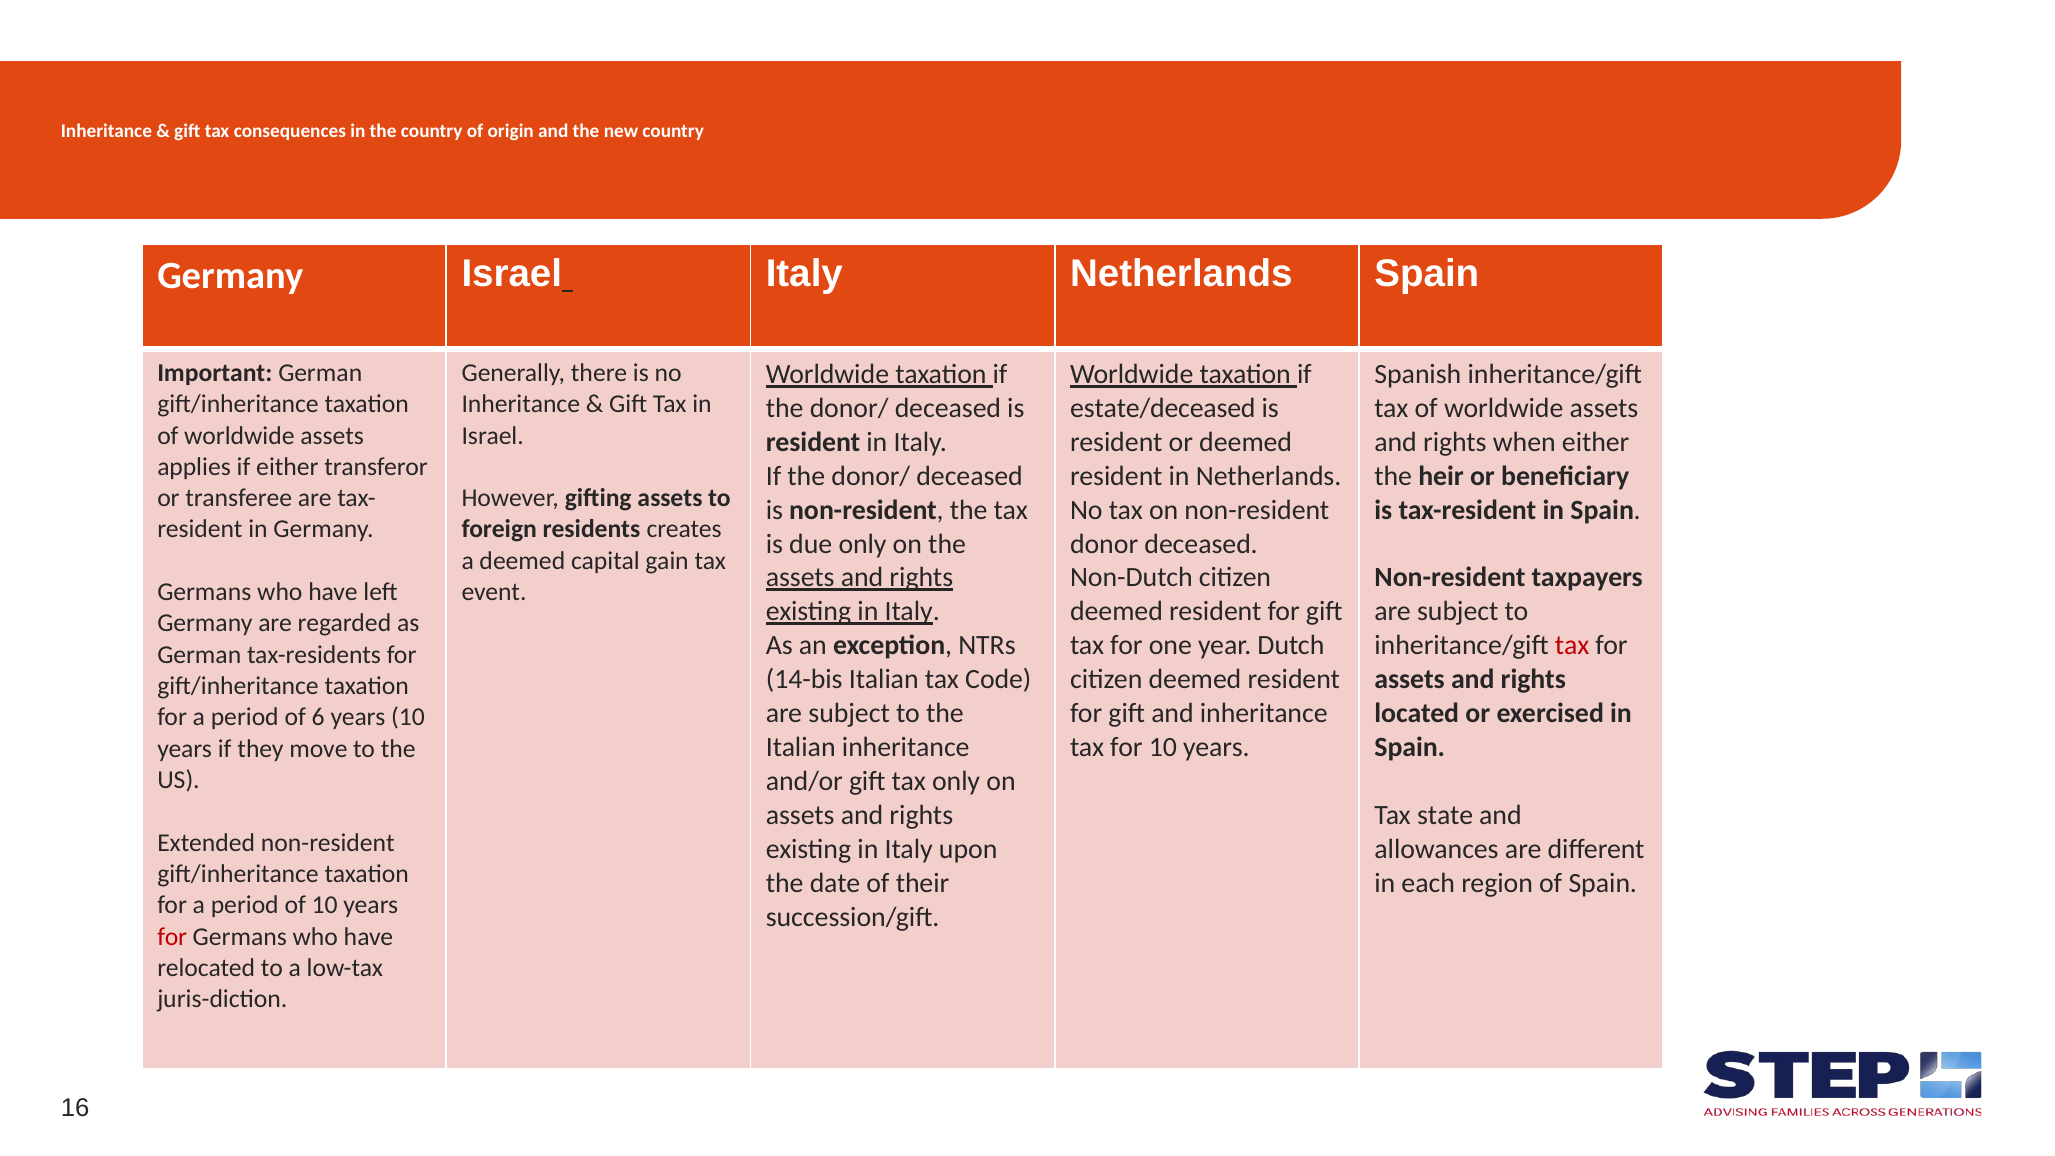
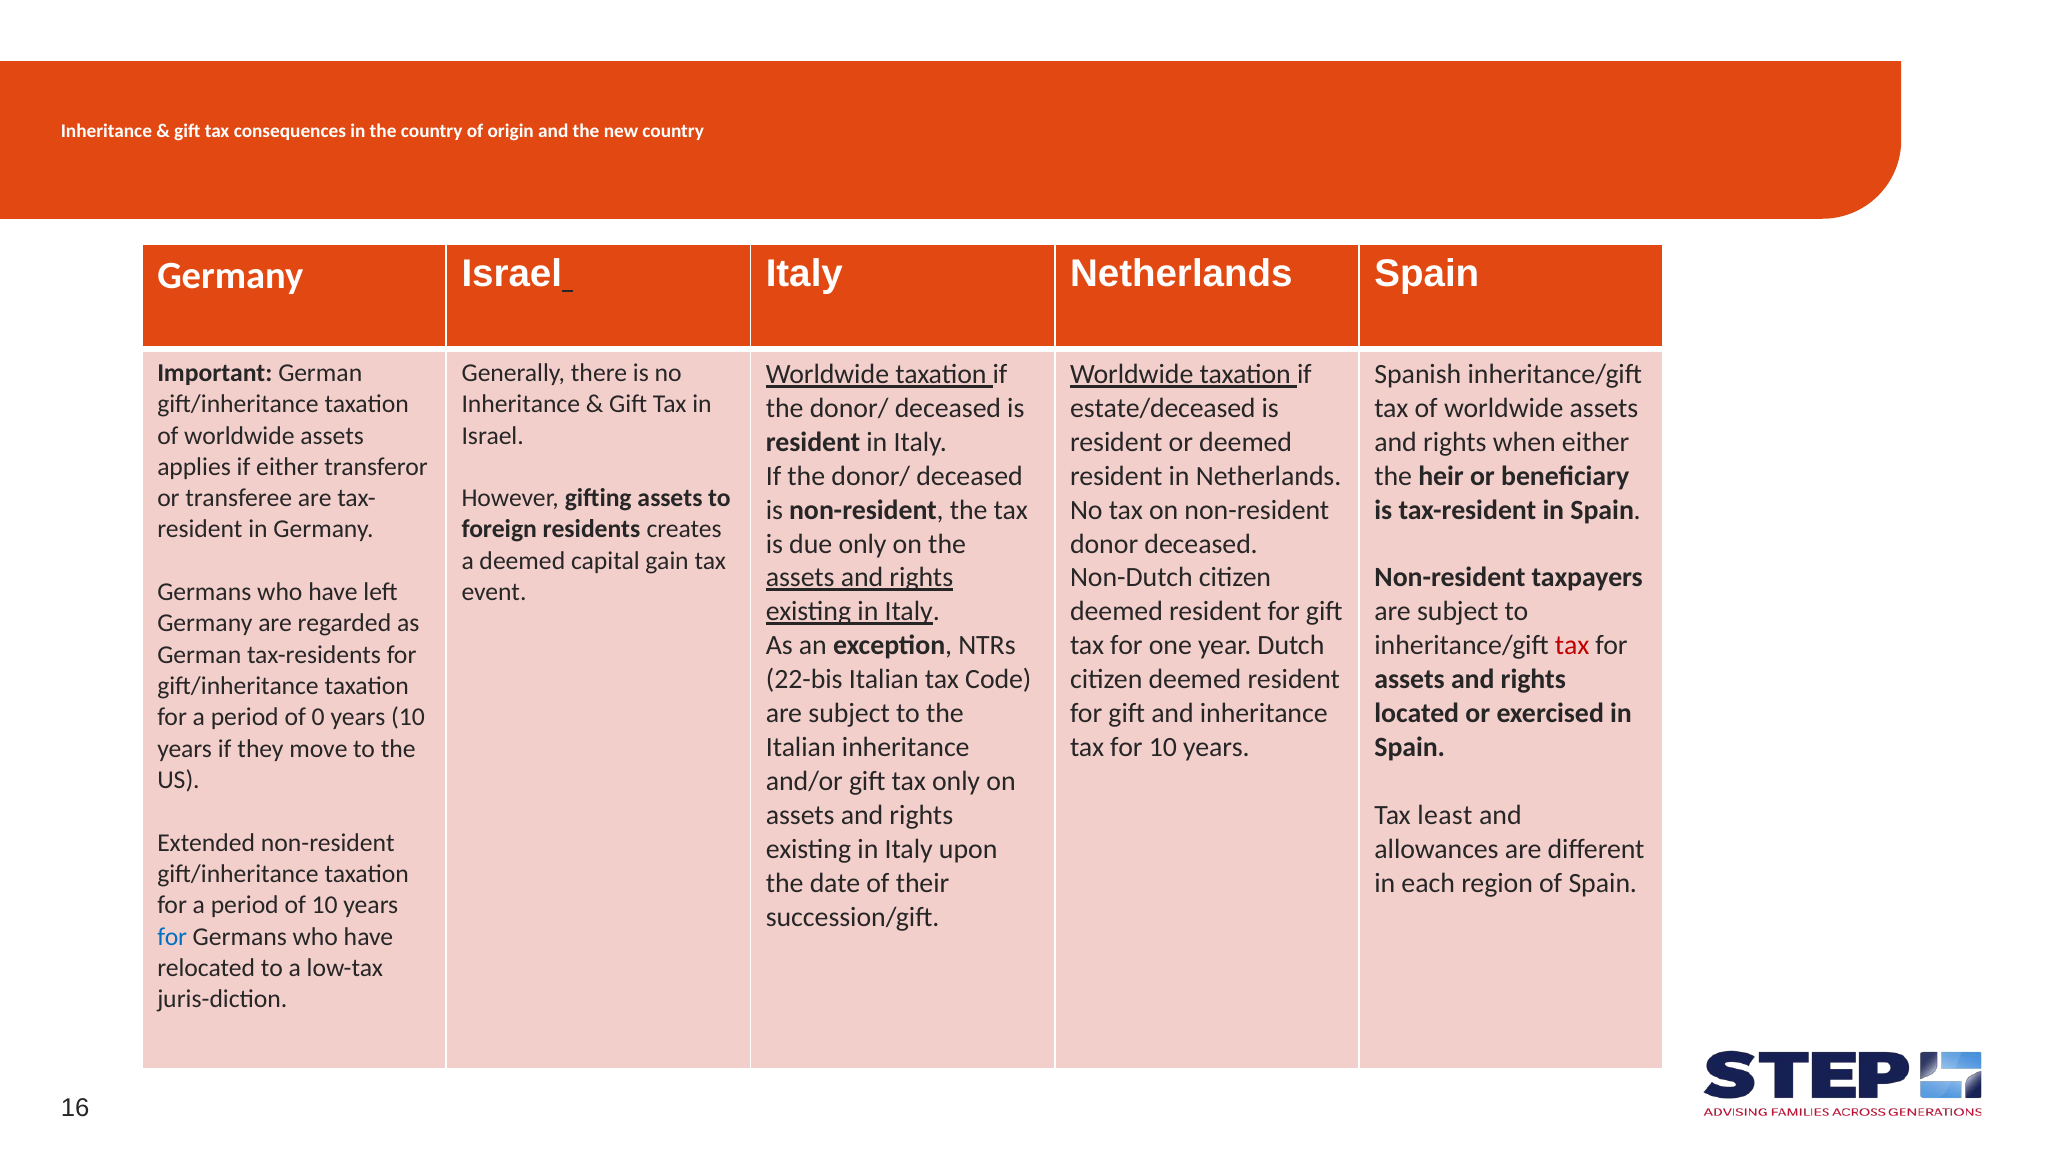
14-bis: 14-bis -> 22-bis (804, 680)
6: 6 -> 0 (318, 717)
state: state -> least (1445, 815)
for colour: red -> blue (172, 936)
